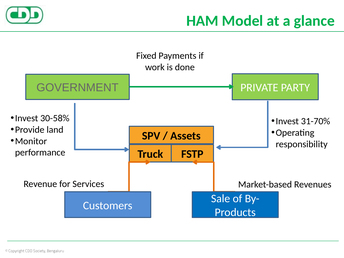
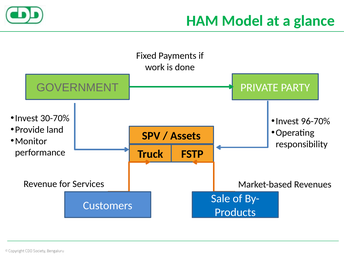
30-58%: 30-58% -> 30-70% (55, 118)
31-70%: 31-70% -> 96-70% (316, 121)
